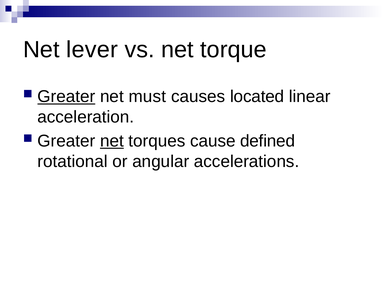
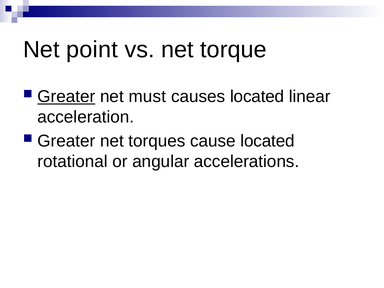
lever: lever -> point (92, 50)
net underline: present -> none (112, 141)
cause defined: defined -> located (268, 141)
